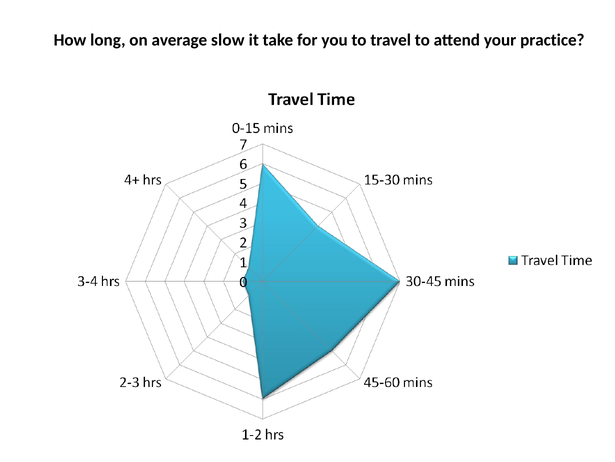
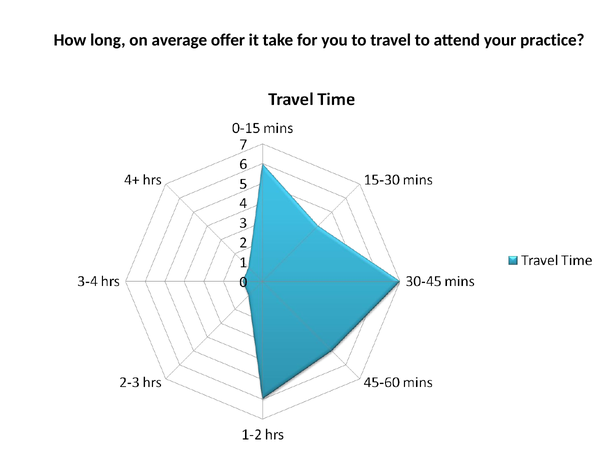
slow: slow -> offer (228, 40)
